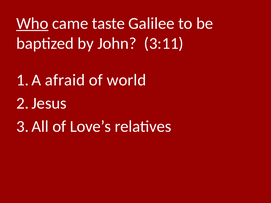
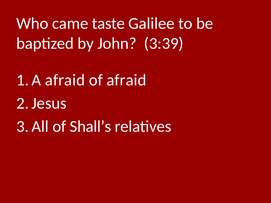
Who underline: present -> none (32, 24)
3:11: 3:11 -> 3:39 (164, 43)
of world: world -> afraid (126, 80)
Love’s: Love’s -> Shall’s (90, 127)
